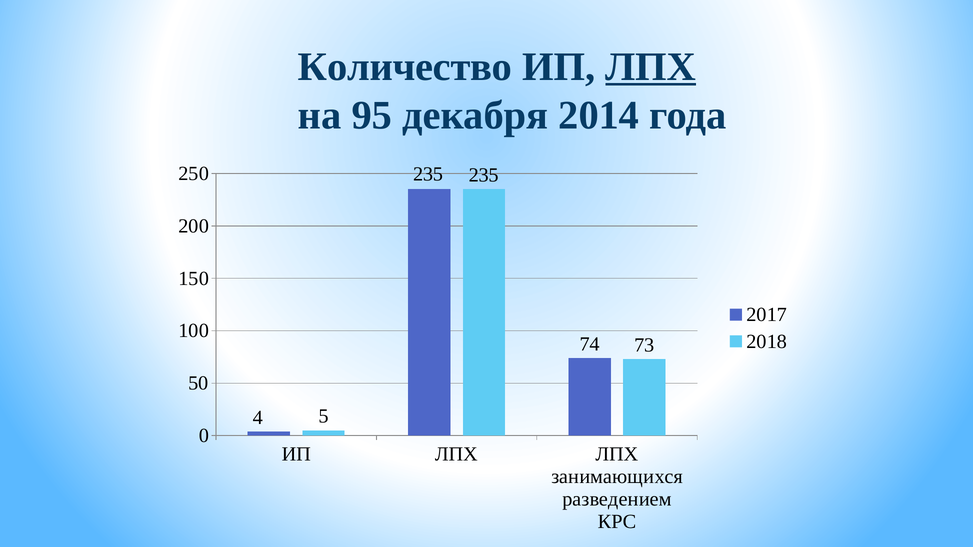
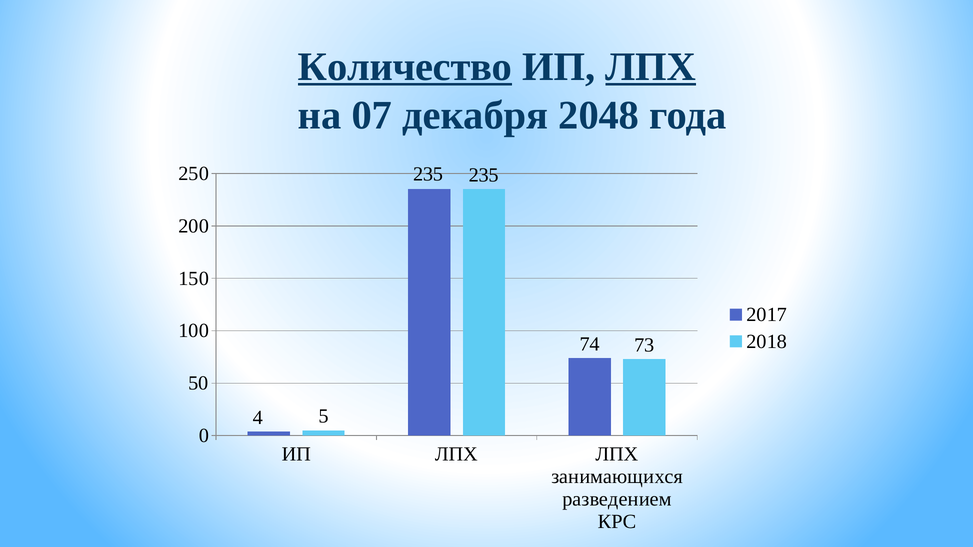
Количество underline: none -> present (405, 67)
95: 95 -> 07 (372, 116)
2014: 2014 -> 2048 (599, 116)
